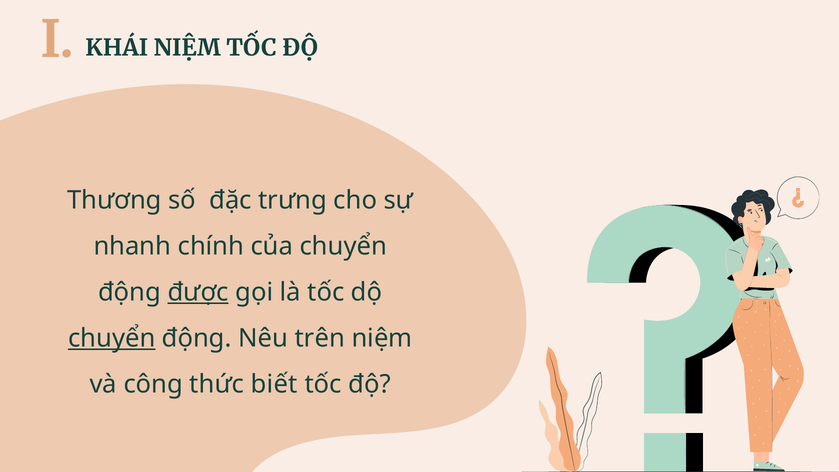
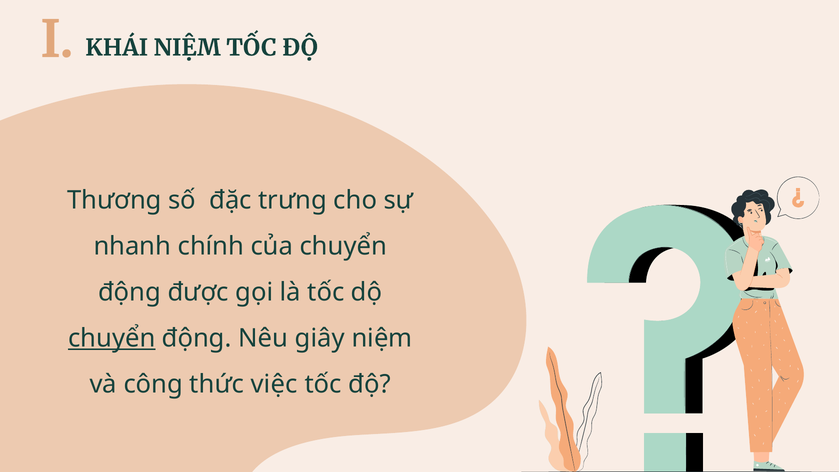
được underline: present -> none (198, 292)
trên: trên -> giây (320, 338)
biết: biết -> việc (274, 384)
